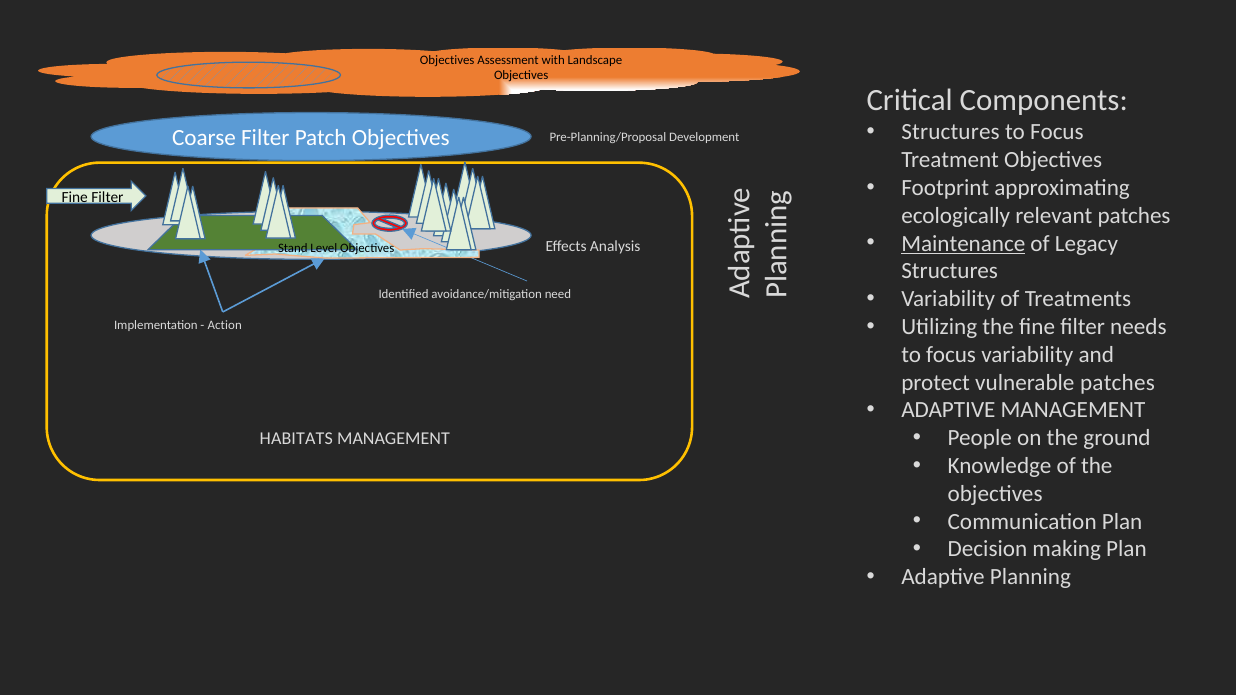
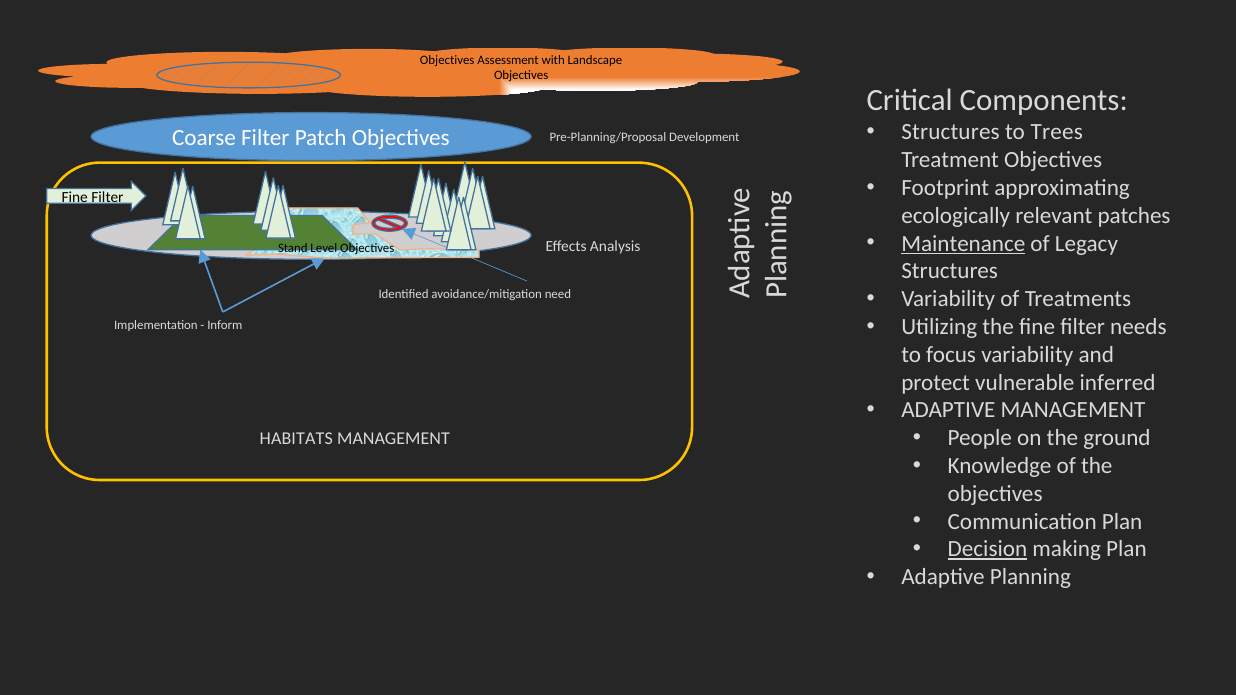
Focus: Focus -> Trees (1057, 132)
Action: Action -> Inform (225, 325)
vulnerable patches: patches -> inferred (1118, 382)
Decision underline: none -> present (987, 549)
